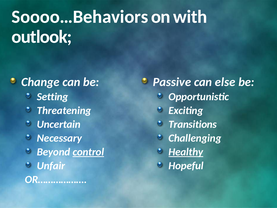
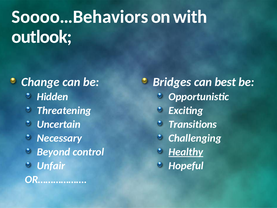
Passive: Passive -> Bridges (172, 82)
else: else -> best (225, 82)
Setting: Setting -> Hidden (53, 97)
control underline: present -> none (88, 152)
